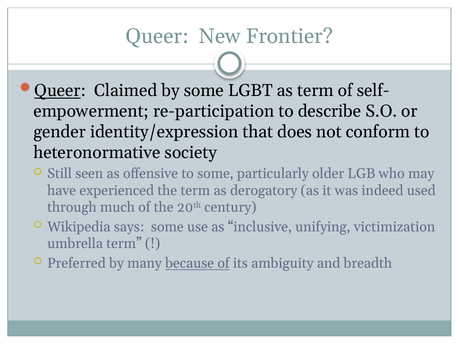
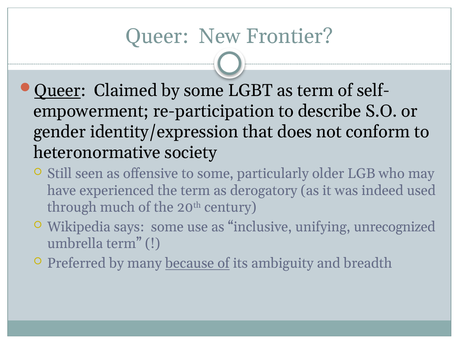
victimization: victimization -> unrecognized (395, 227)
